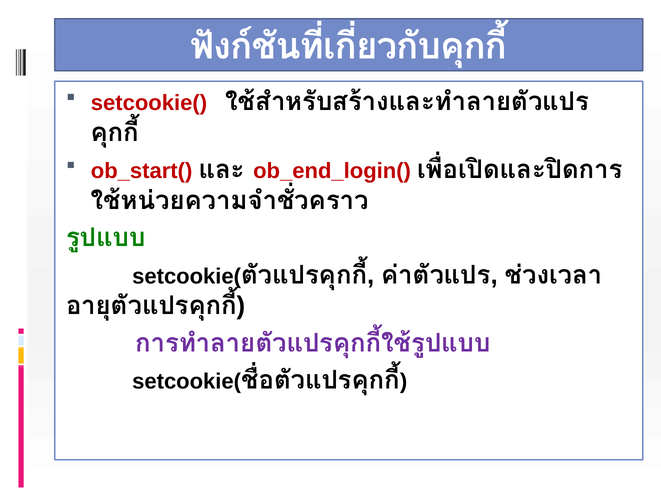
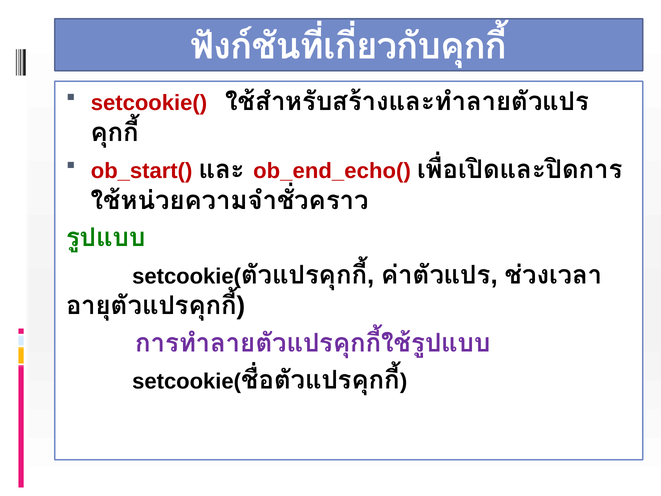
ob_end_login(: ob_end_login( -> ob_end_echo( (332, 171)
